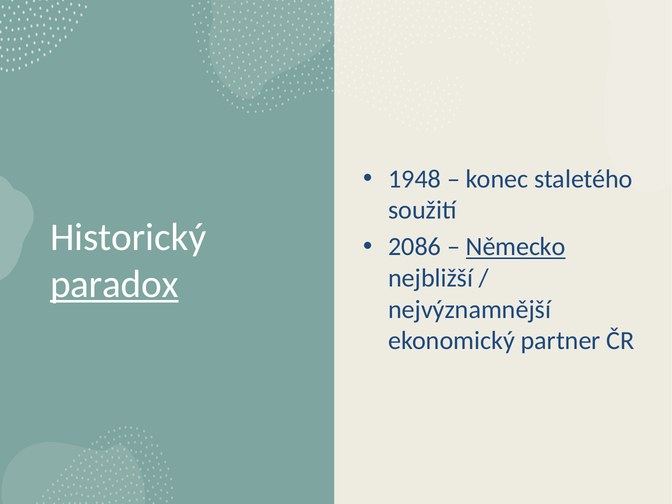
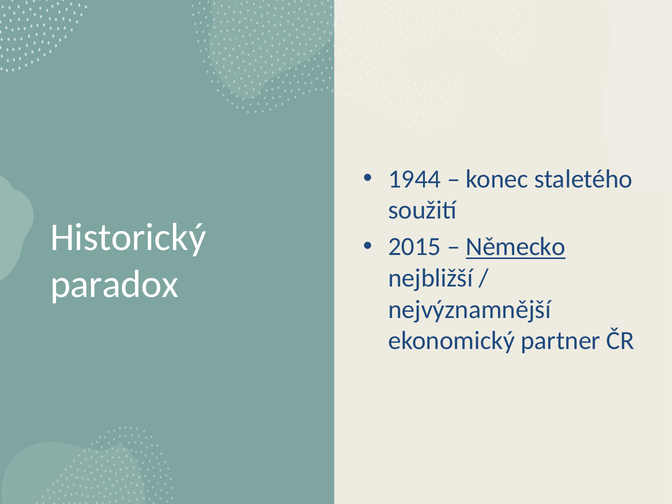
1948: 1948 -> 1944 (415, 179)
2086: 2086 -> 2015 (415, 247)
paradox underline: present -> none (114, 284)
